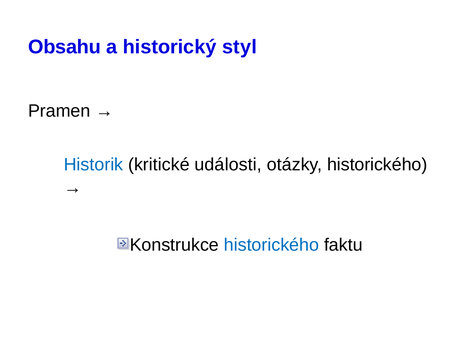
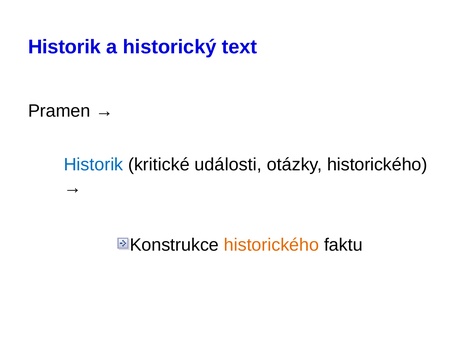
Obsahu: Obsahu -> Historik (65, 47)
styl: styl -> text (240, 47)
historického colour: blue -> orange (271, 245)
